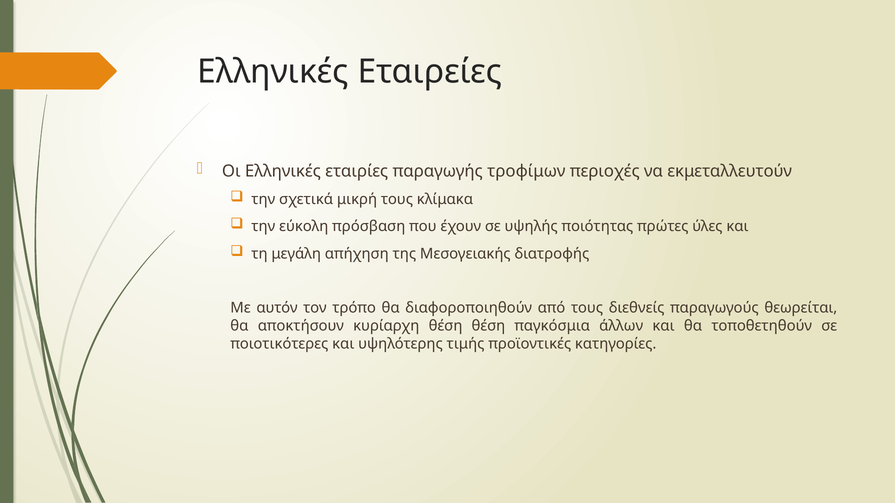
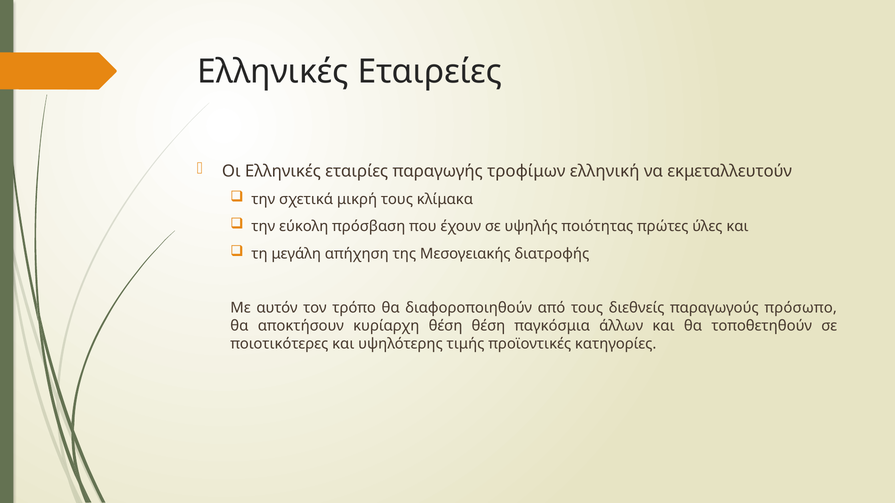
περιοχές: περιοχές -> ελληνική (605, 171)
θεωρείται: θεωρείται -> πρόσωπο (801, 308)
